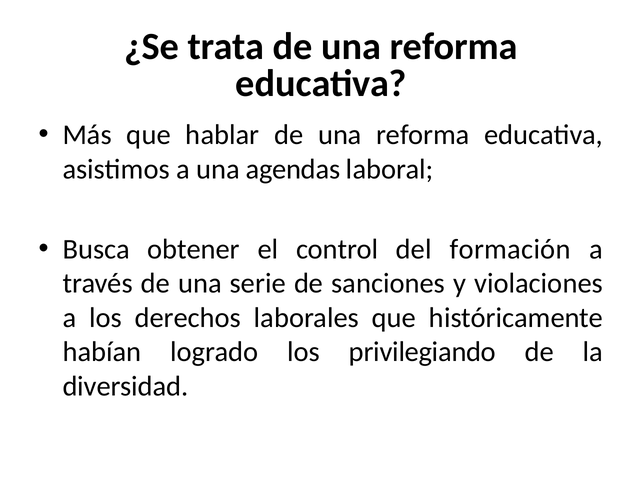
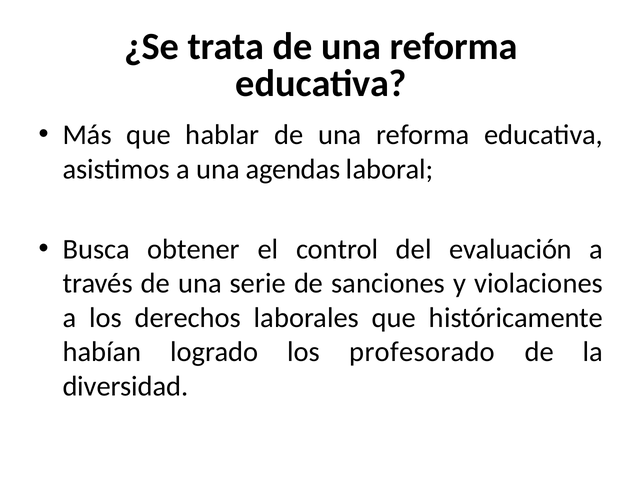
formación: formación -> evaluación (511, 249)
privilegiando: privilegiando -> profesorado (422, 352)
